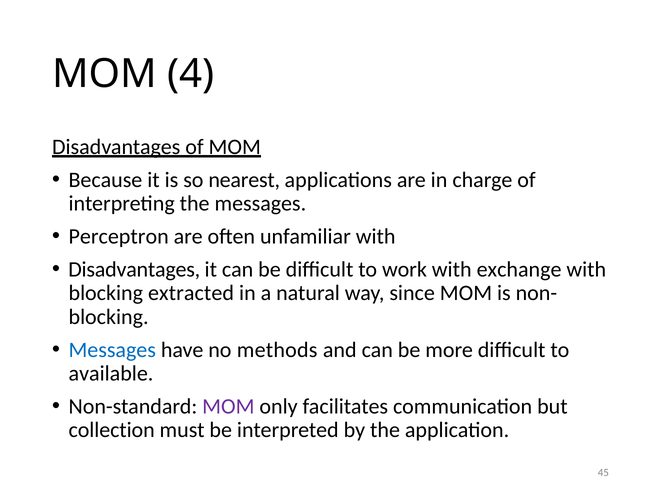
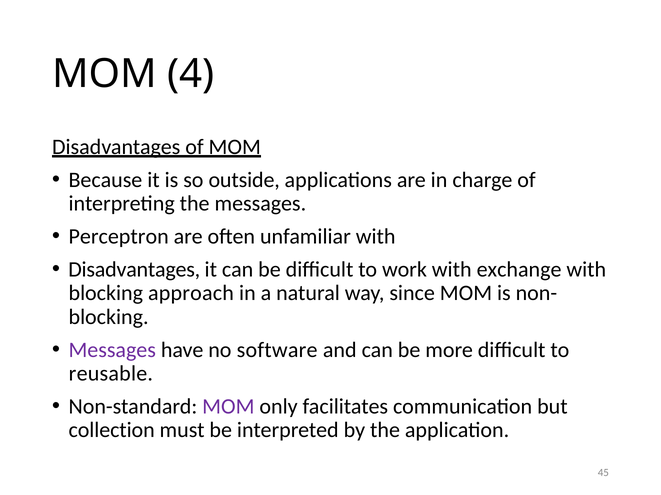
nearest: nearest -> outside (244, 180)
extracted: extracted -> approach (191, 294)
Messages colour: blue -> purple (112, 350)
methods: methods -> software (277, 350)
available: available -> reusable (111, 374)
